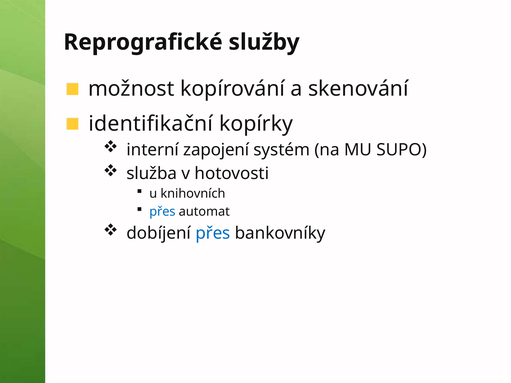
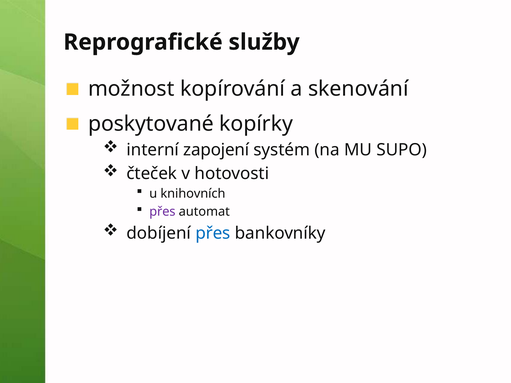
identifikační: identifikační -> poskytované (151, 124)
služba: služba -> čteček (152, 174)
přes colour: blue -> purple (162, 212)
